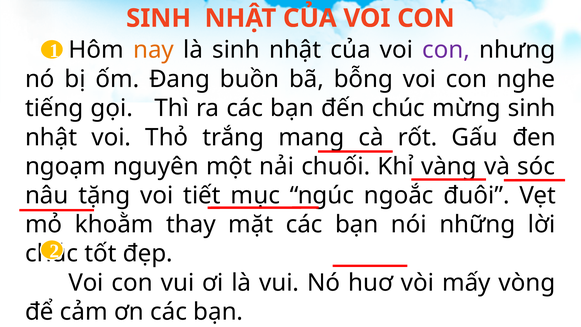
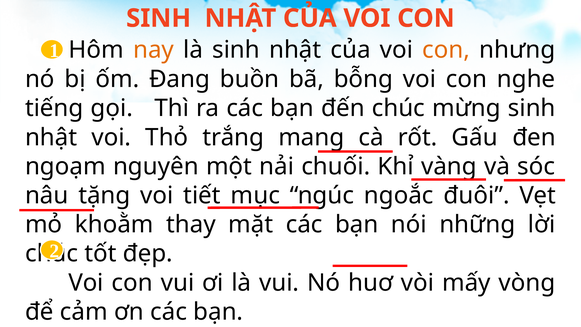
con colour: purple -> orange (446, 50)
